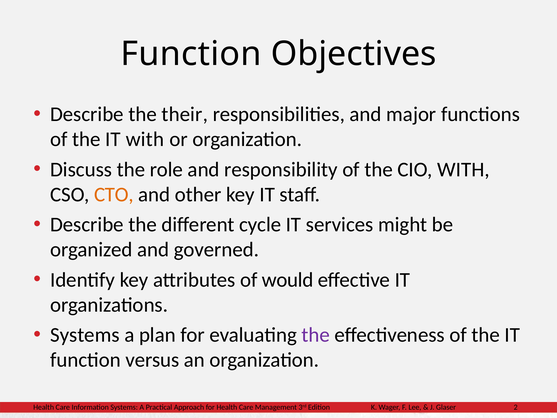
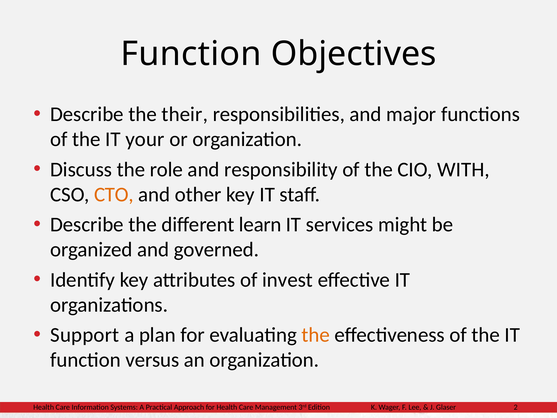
IT with: with -> your (145, 139)
cycle: cycle -> learn (260, 225)
would: would -> invest (288, 280)
Systems: Systems -> Support (85, 335)
the colour: purple -> orange (316, 335)
